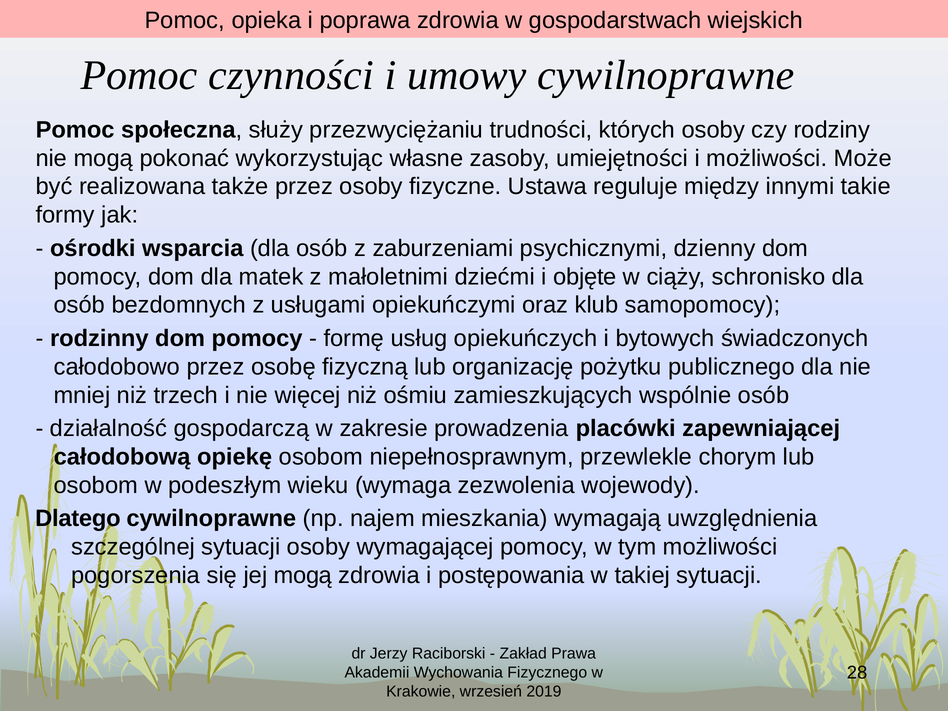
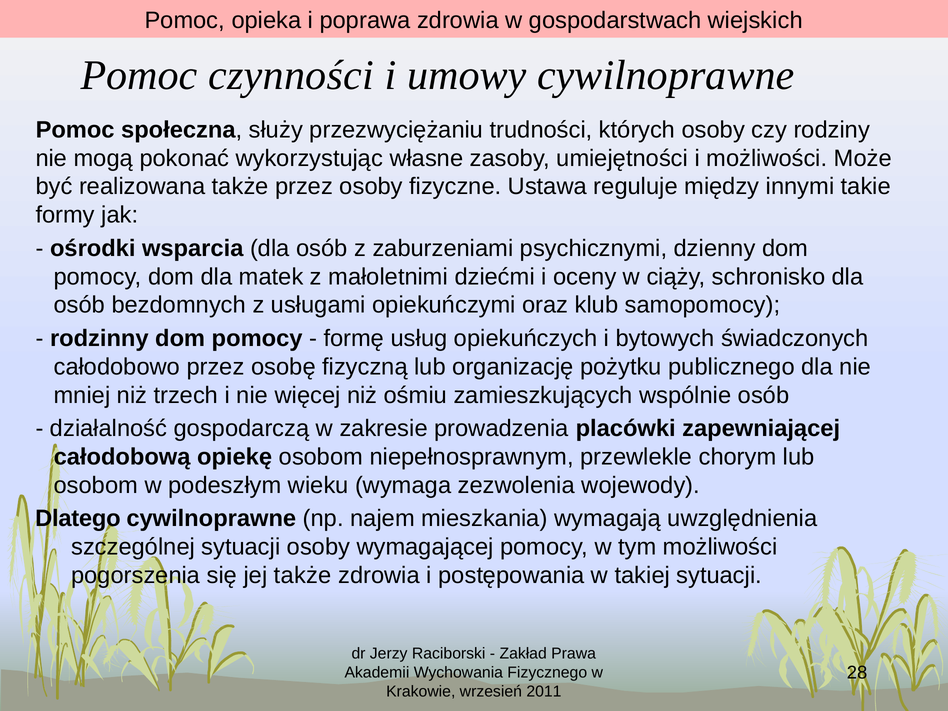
objęte: objęte -> oceny (585, 277)
jej mogą: mogą -> także (303, 575)
2019: 2019 -> 2011 (544, 692)
